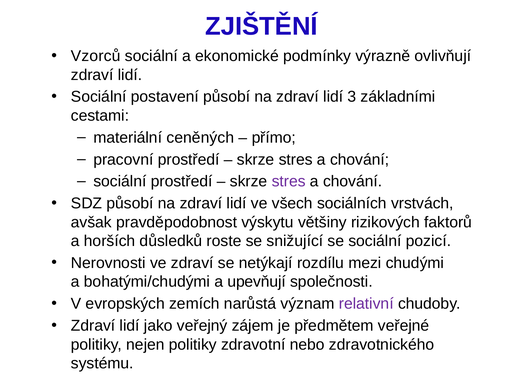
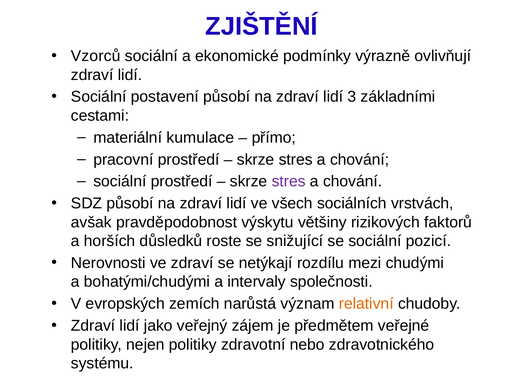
ceněných: ceněných -> kumulace (200, 138)
upevňují: upevňují -> intervaly (257, 282)
relativní colour: purple -> orange (366, 304)
